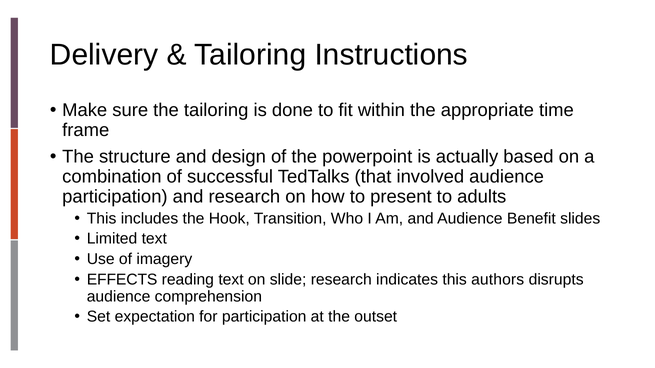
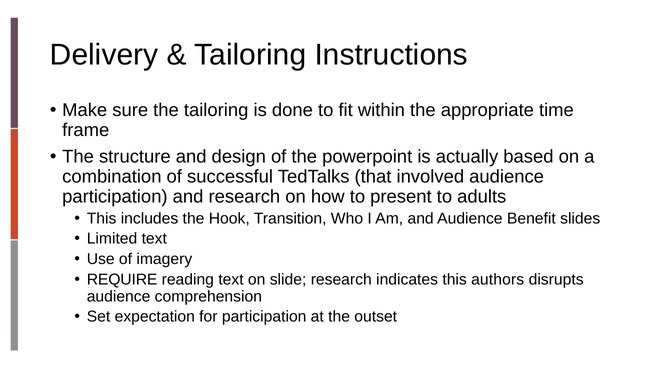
EFFECTS: EFFECTS -> REQUIRE (122, 280)
